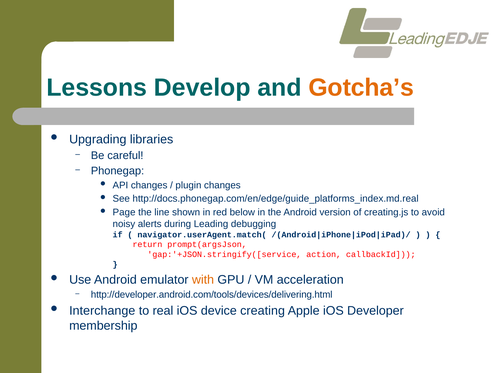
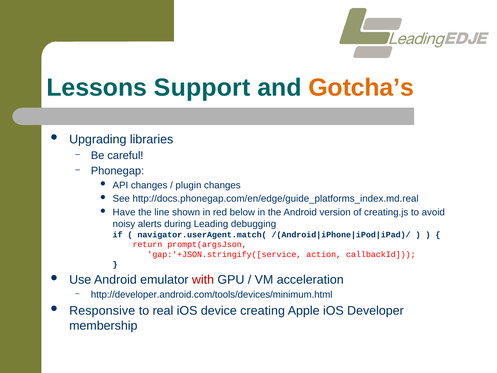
Develop: Develop -> Support (202, 87)
Page: Page -> Have (124, 212)
with colour: orange -> red (203, 280)
http://developer.android.com/tools/devices/delivering.html: http://developer.android.com/tools/devices/delivering.html -> http://developer.android.com/tools/devices/minimum.html (212, 295)
Interchange: Interchange -> Responsive (102, 310)
